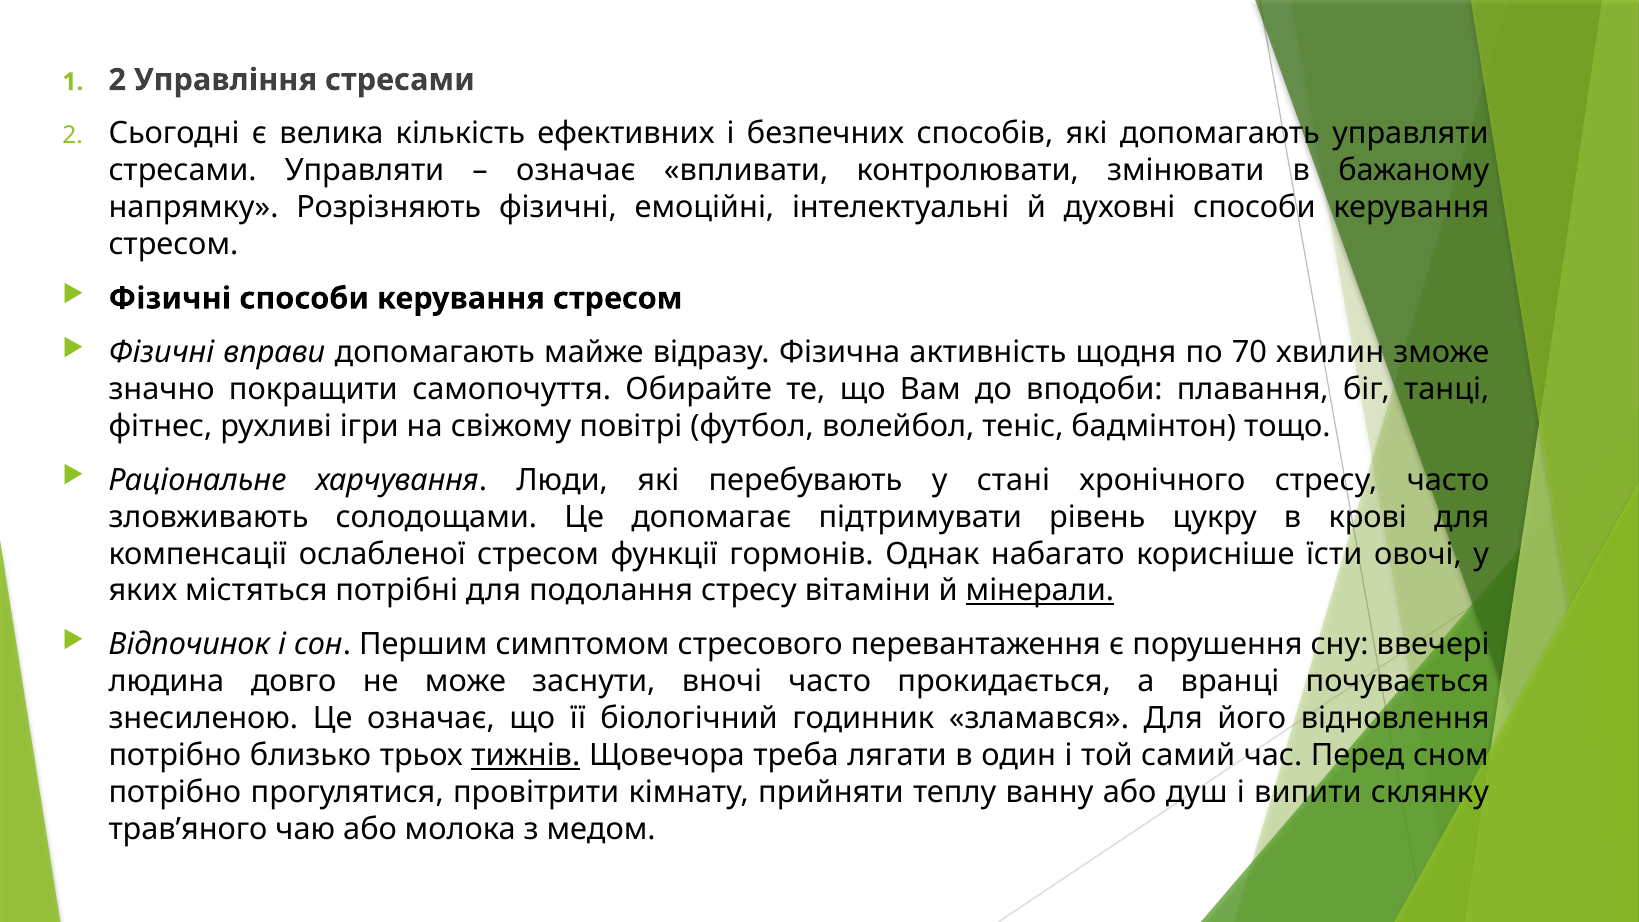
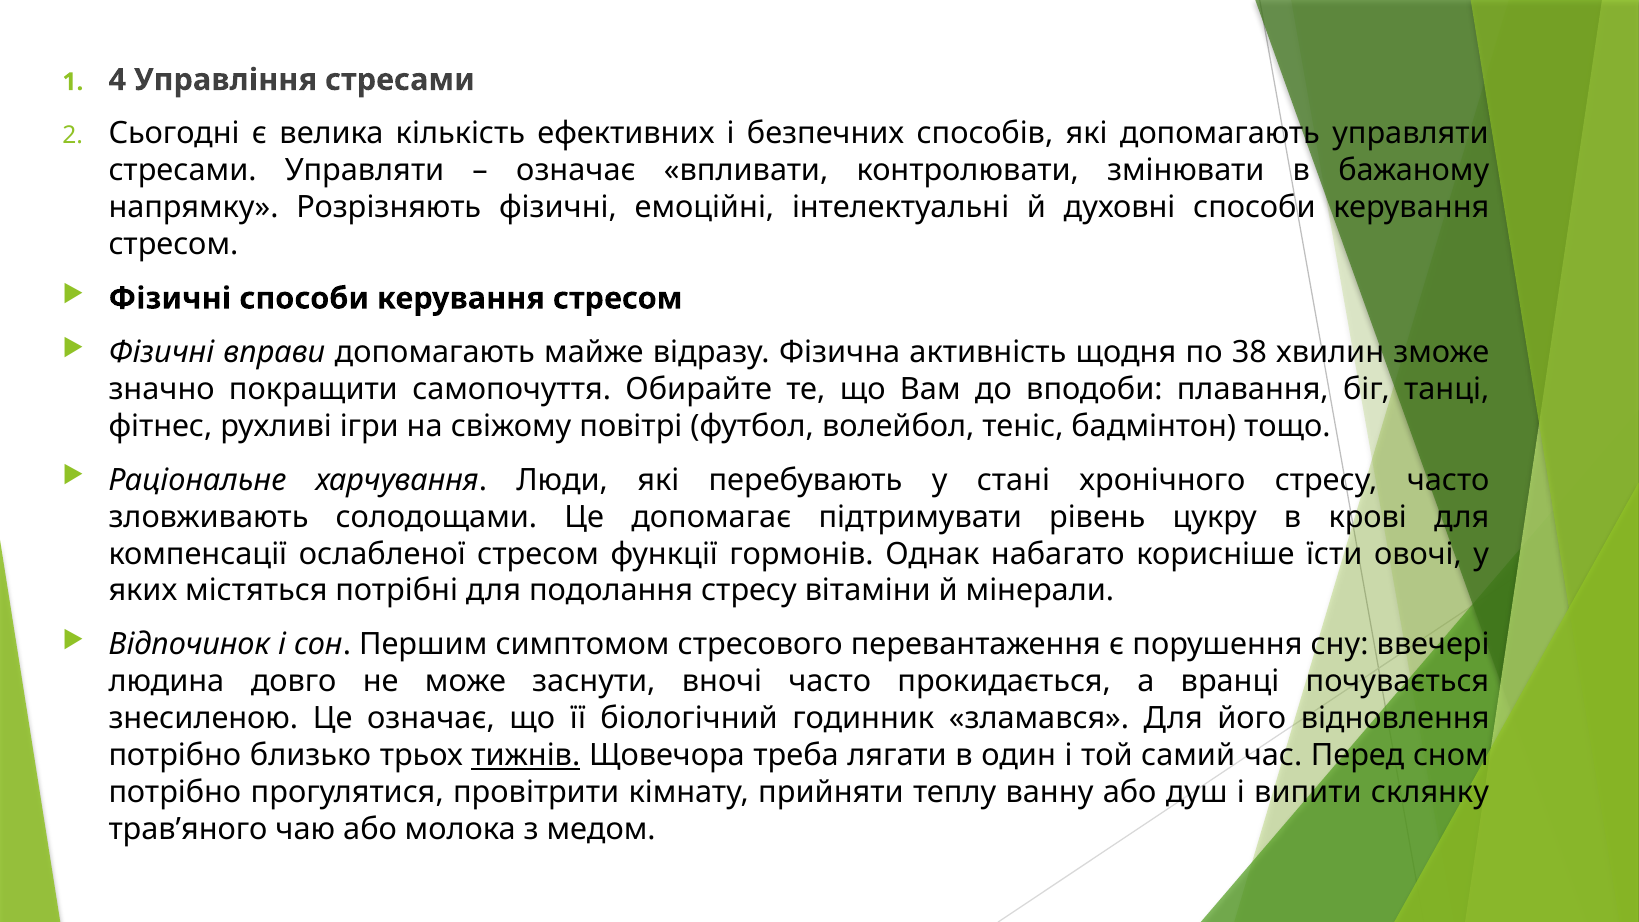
2: 2 -> 4 (117, 80)
70: 70 -> 38 (1249, 352)
мінерали underline: present -> none (1040, 591)
